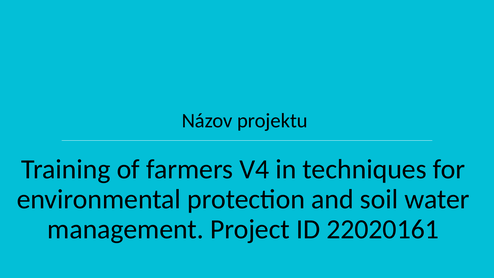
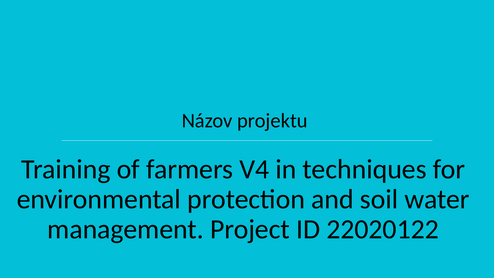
22020161: 22020161 -> 22020122 (383, 229)
